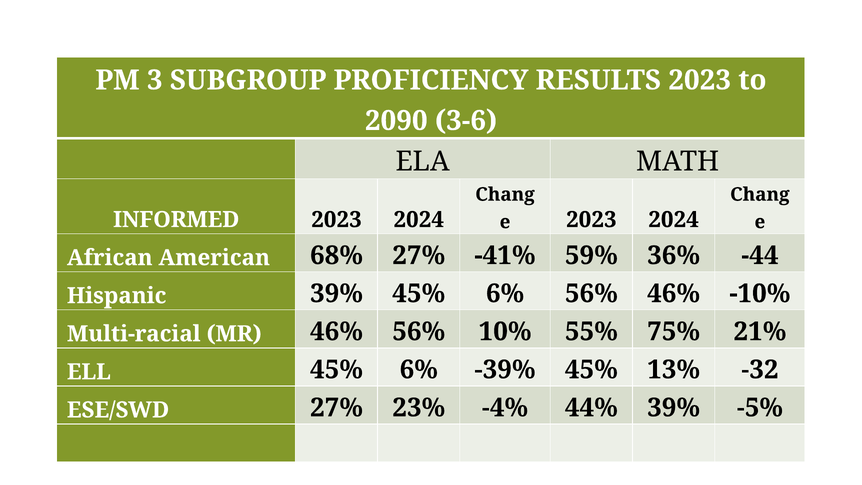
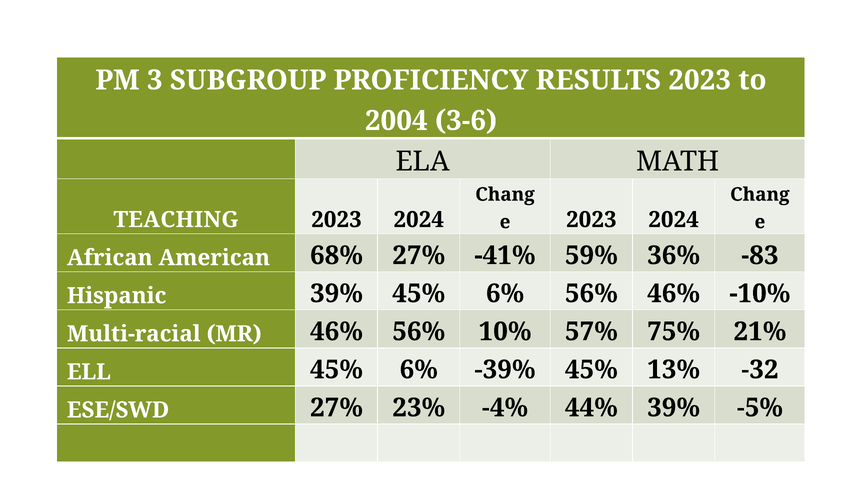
2090: 2090 -> 2004 (396, 121)
INFORMED: INFORMED -> TEACHING (176, 220)
-44: -44 -> -83 (760, 255)
55%: 55% -> 57% (591, 332)
